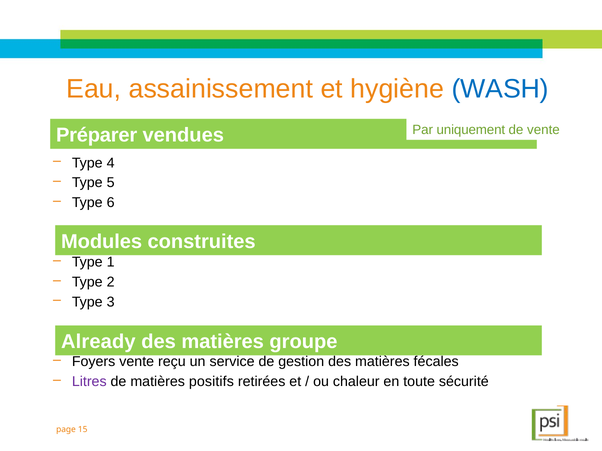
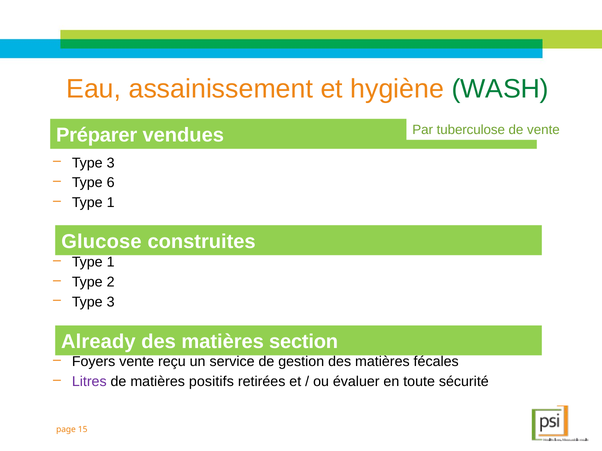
WASH colour: blue -> green (500, 89)
uniquement: uniquement -> tuberculose (471, 130)
4: 4 -> 3 (111, 163)
5: 5 -> 6 (111, 183)
6: 6 -> 1 (111, 203)
Modules: Modules -> Glucose (101, 242)
groupe: groupe -> section (304, 342)
chaleur: chaleur -> évaluer (356, 382)
